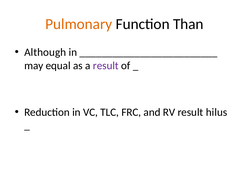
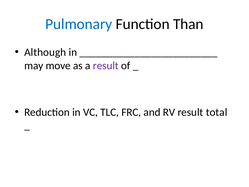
Pulmonary colour: orange -> blue (79, 24)
equal: equal -> move (58, 66)
hilus: hilus -> total (217, 112)
